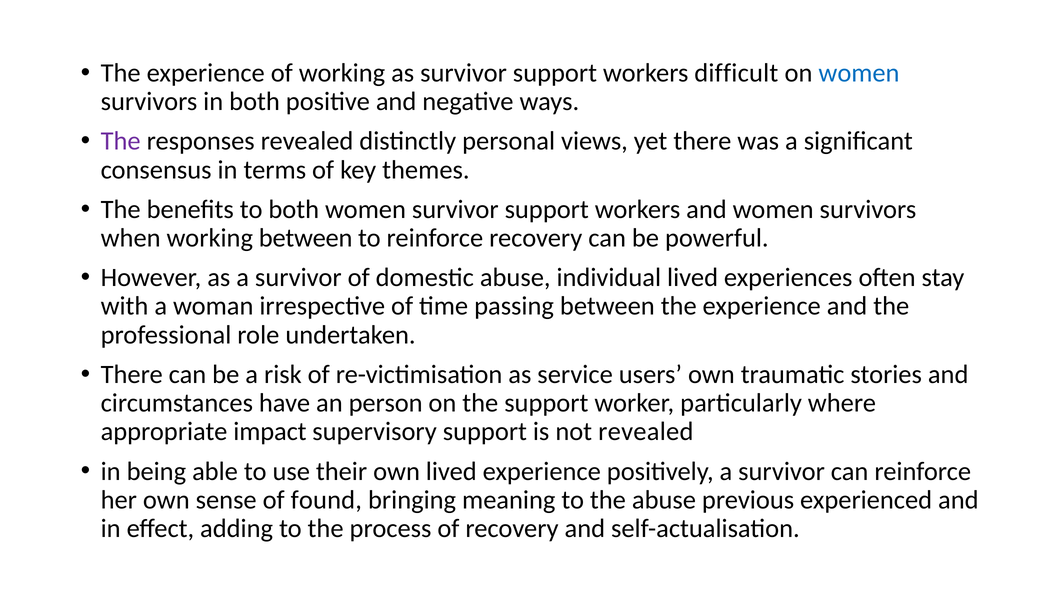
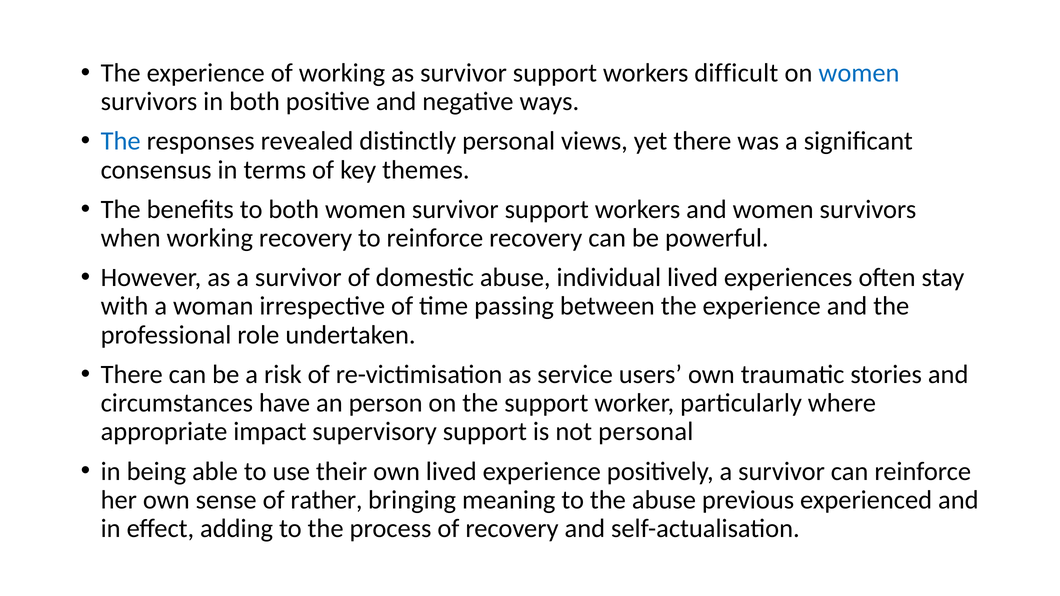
The colour: purple -> blue (121, 141)
working between: between -> recovery (306, 238)
not revealed: revealed -> personal (646, 432)
found: found -> rather (326, 500)
